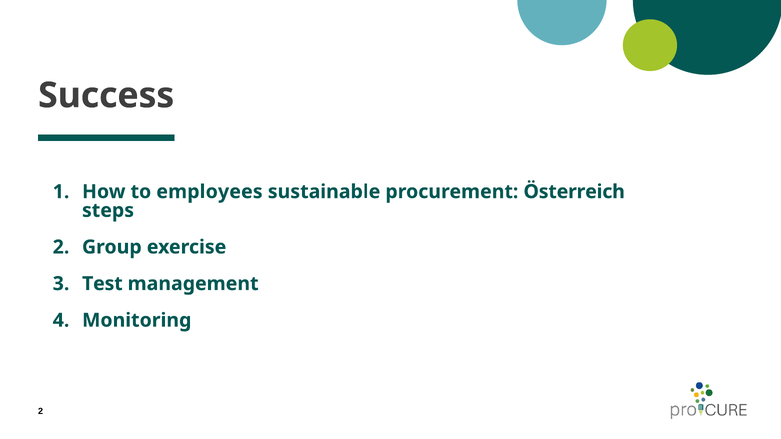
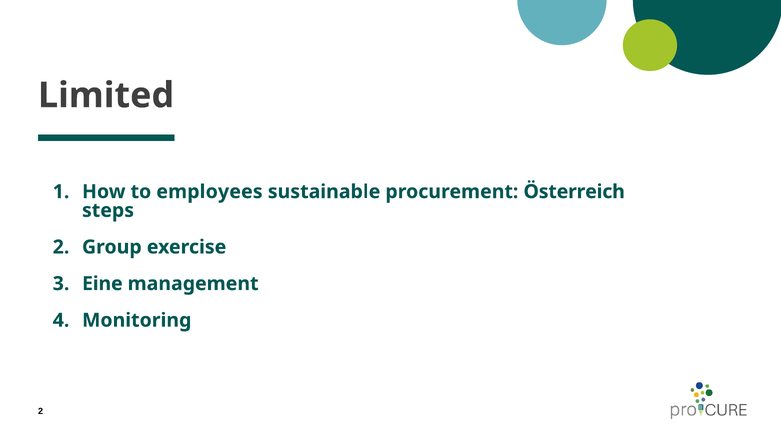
Success: Success -> Limited (106, 96)
Test: Test -> Eine (102, 284)
